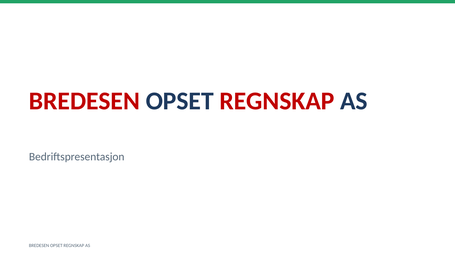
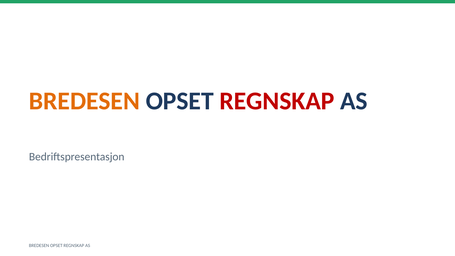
BREDESEN colour: red -> orange (84, 101)
